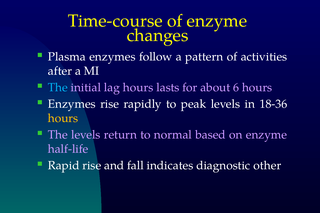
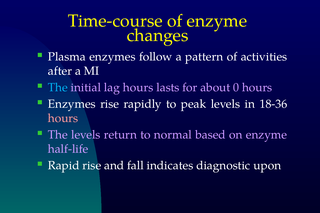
6: 6 -> 0 (236, 88)
hours colour: yellow -> pink (63, 118)
other: other -> upon (267, 166)
